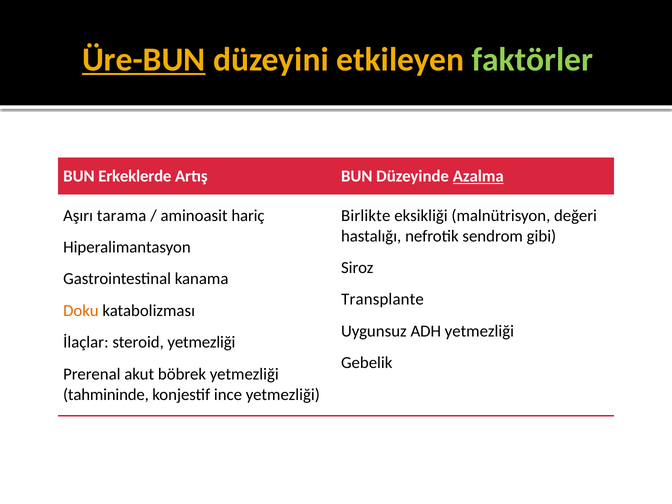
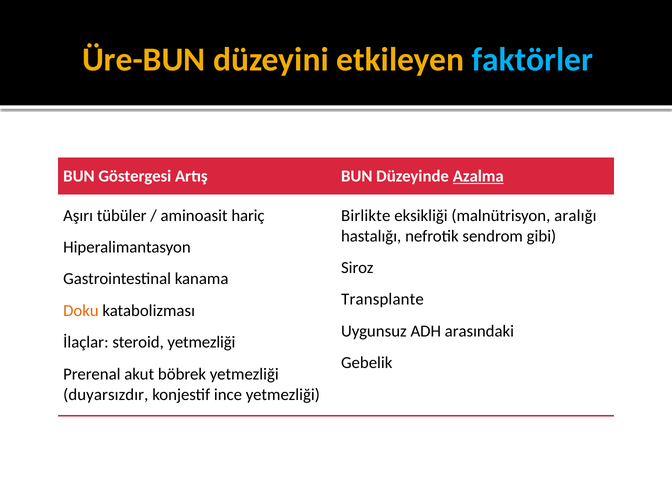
Üre-BUN underline: present -> none (144, 59)
faktörler colour: light green -> light blue (532, 59)
Erkeklerde: Erkeklerde -> Göstergesi (135, 176)
tarama: tarama -> tübüler (122, 216)
değeri: değeri -> aralığı (575, 216)
ADH yetmezliği: yetmezliği -> arasındaki (479, 331)
tahmininde: tahmininde -> duyarsızdır (106, 395)
